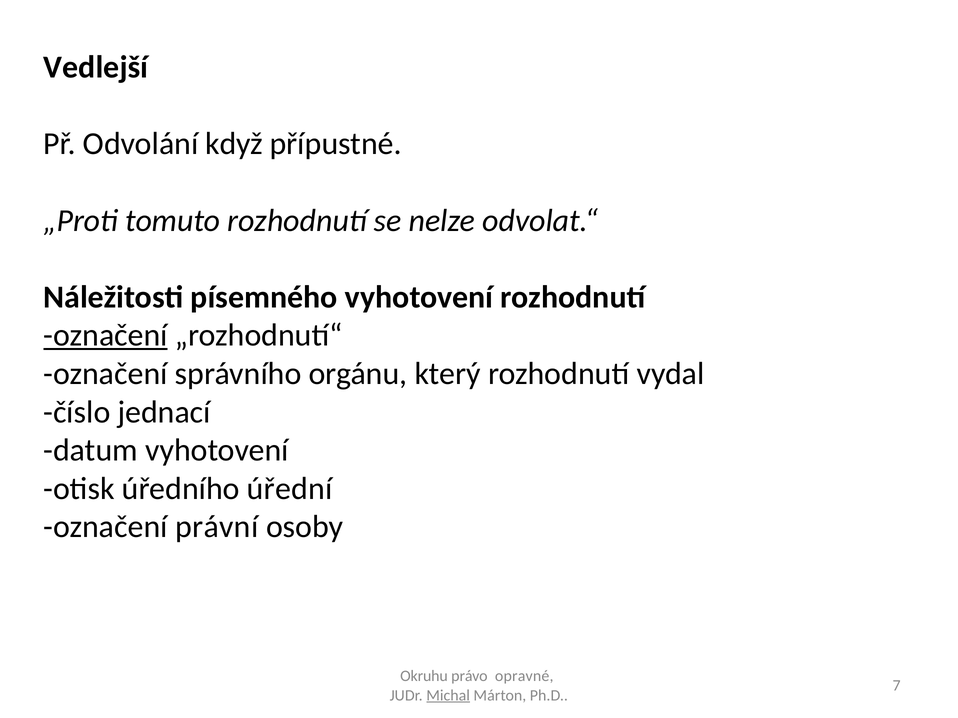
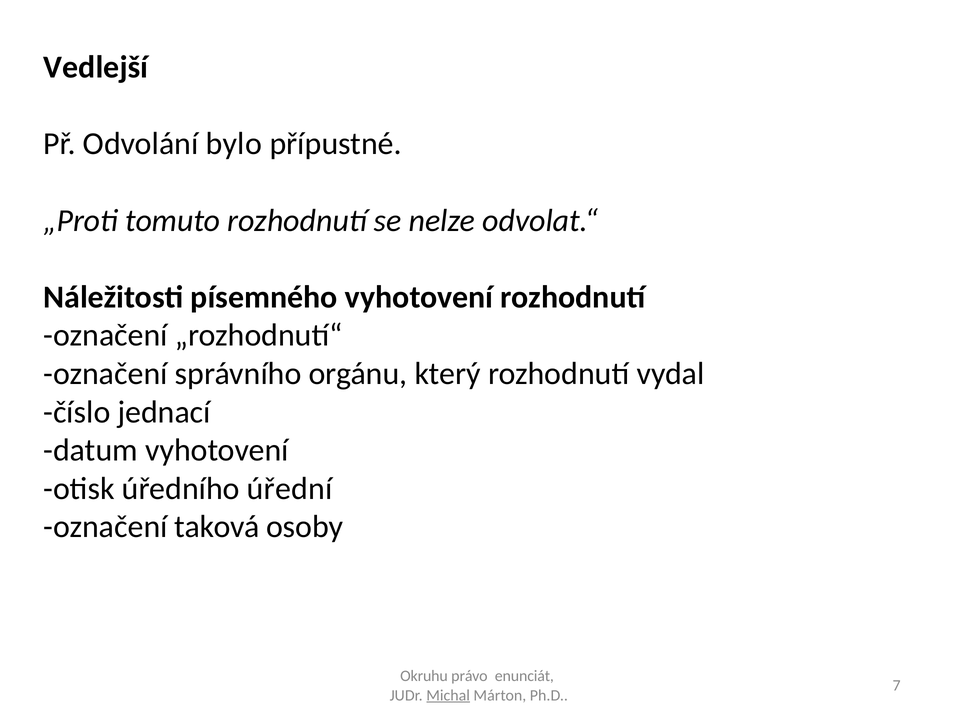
když: když -> bylo (234, 144)
označení underline: present -> none (106, 336)
právní: právní -> taková (217, 527)
opravné: opravné -> enunciát (524, 677)
